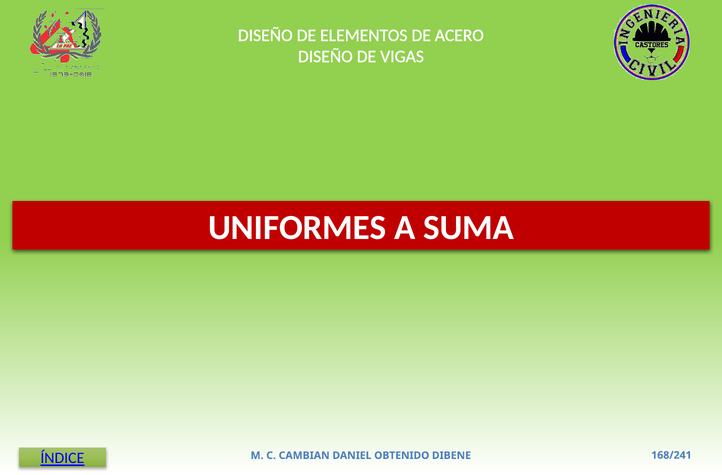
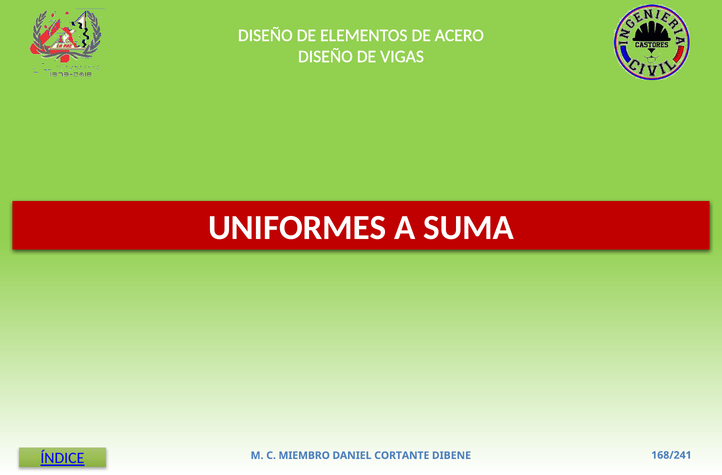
CAMBIAN: CAMBIAN -> MIEMBRO (304, 455)
OBTENIDO: OBTENIDO -> CORTANTE (402, 455)
